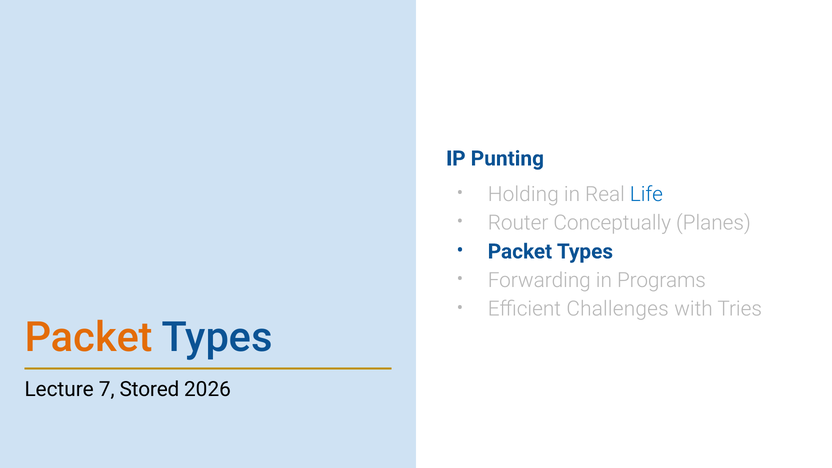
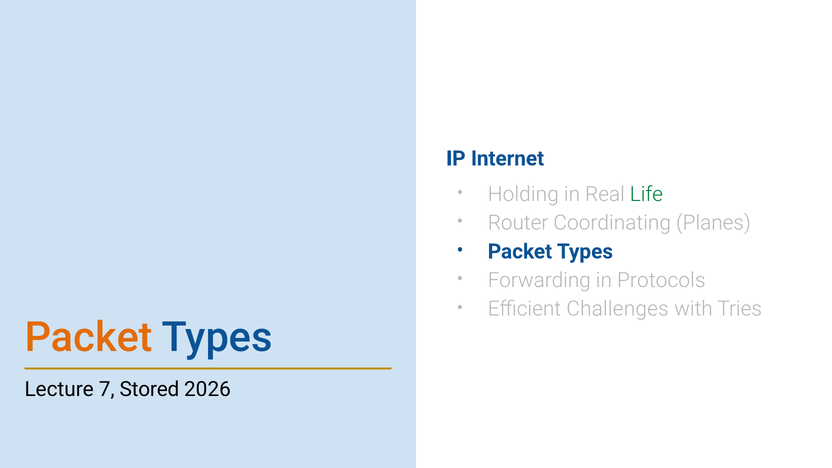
Punting: Punting -> Internet (507, 159)
Life colour: blue -> green (646, 194)
Conceptually: Conceptually -> Coordinating (612, 223)
Programs: Programs -> Protocols (661, 280)
